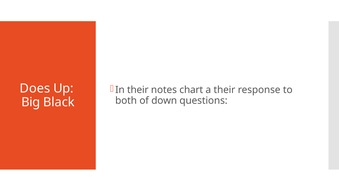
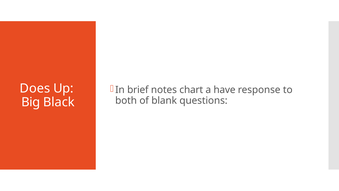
In their: their -> brief (138, 90)
a their: their -> have (224, 90)
down: down -> blank (164, 100)
